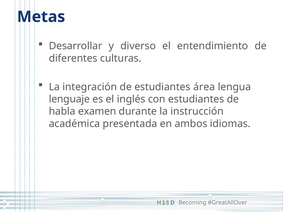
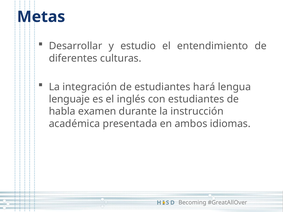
diverso: diverso -> estudio (138, 46)
área: área -> hará (204, 87)
